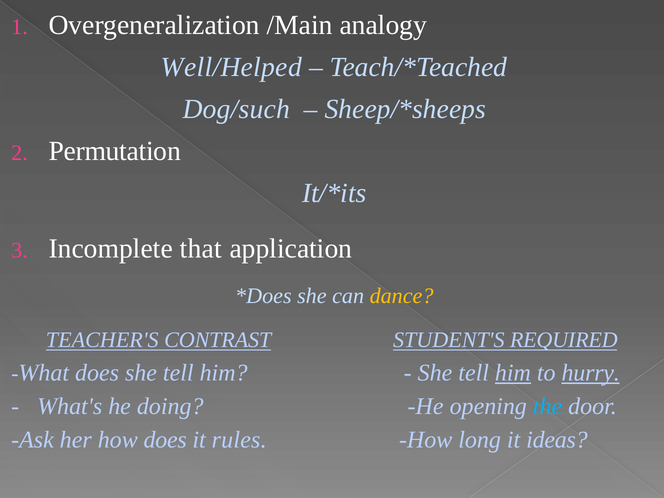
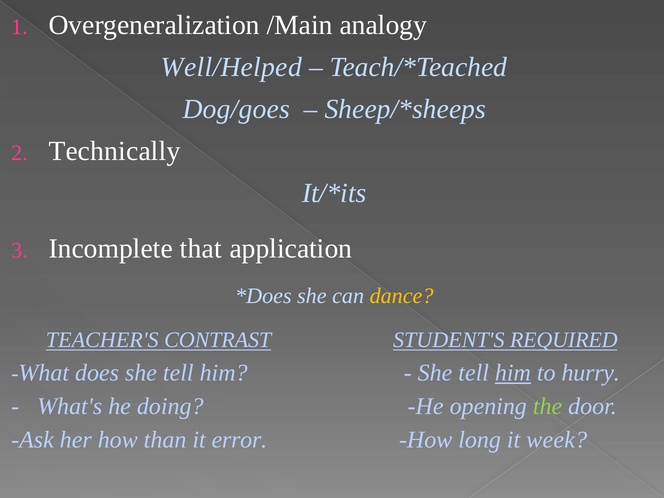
Dog/such: Dog/such -> Dog/goes (236, 109)
Permutation: Permutation -> Technically (114, 151)
hurry underline: present -> none (591, 373)
the colour: light blue -> light green (548, 406)
how does: does -> than (165, 440)
rules: rules -> error (239, 440)
ideas: ideas -> week (557, 440)
